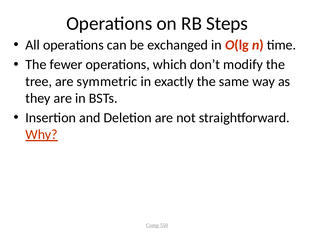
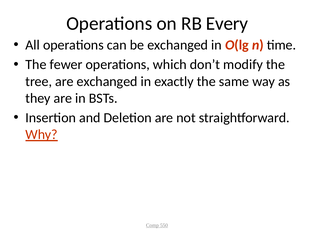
Steps: Steps -> Every (227, 24)
are symmetric: symmetric -> exchanged (107, 81)
